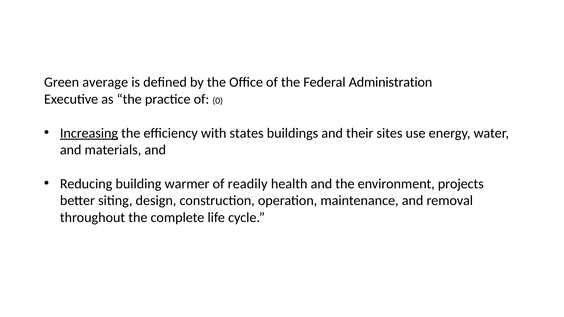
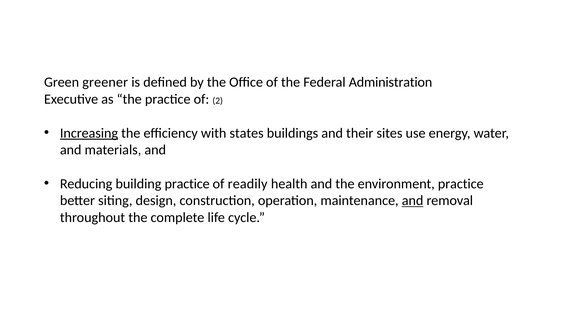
average: average -> greener (105, 82)
0: 0 -> 2 (218, 101)
building warmer: warmer -> practice (187, 184)
environment projects: projects -> practice (461, 184)
and underline: none -> present (413, 201)
